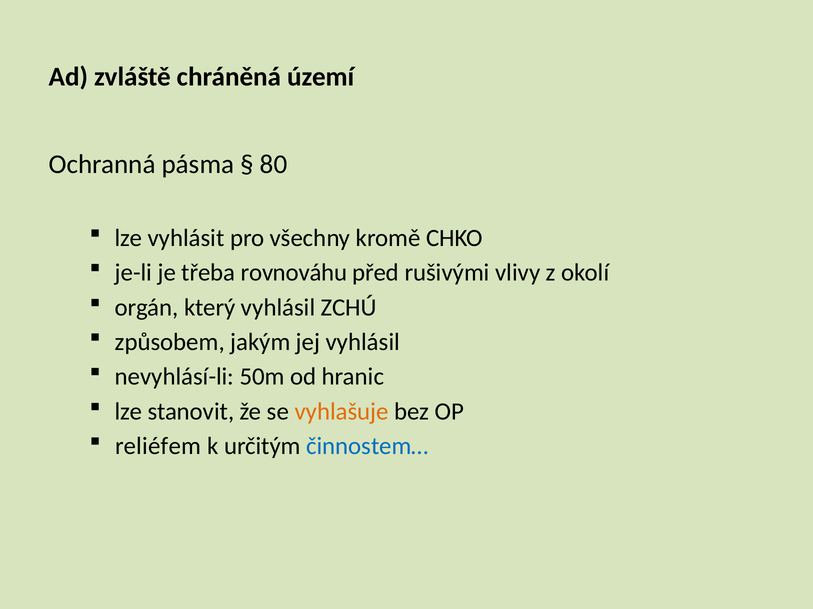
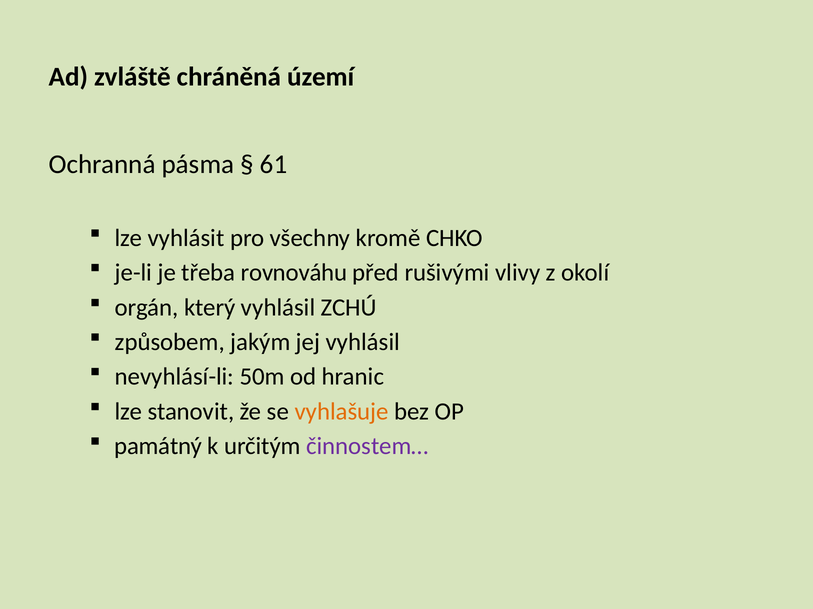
80: 80 -> 61 (274, 165)
reliéfem: reliéfem -> památný (158, 447)
činnostem… colour: blue -> purple (367, 447)
